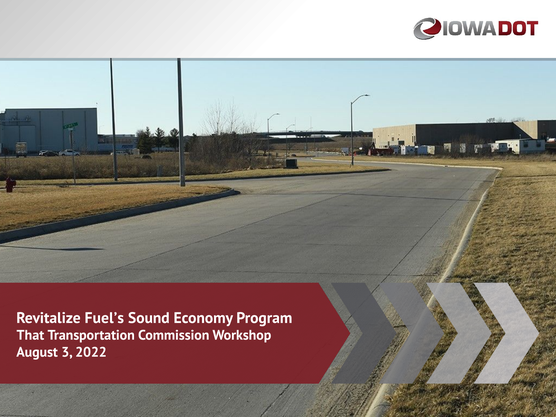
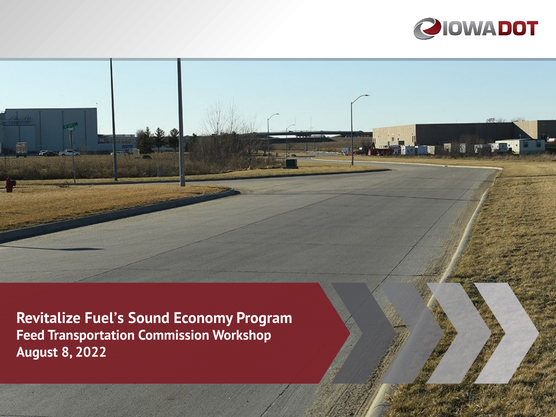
That: That -> Feed (31, 335)
3: 3 -> 8 (67, 352)
